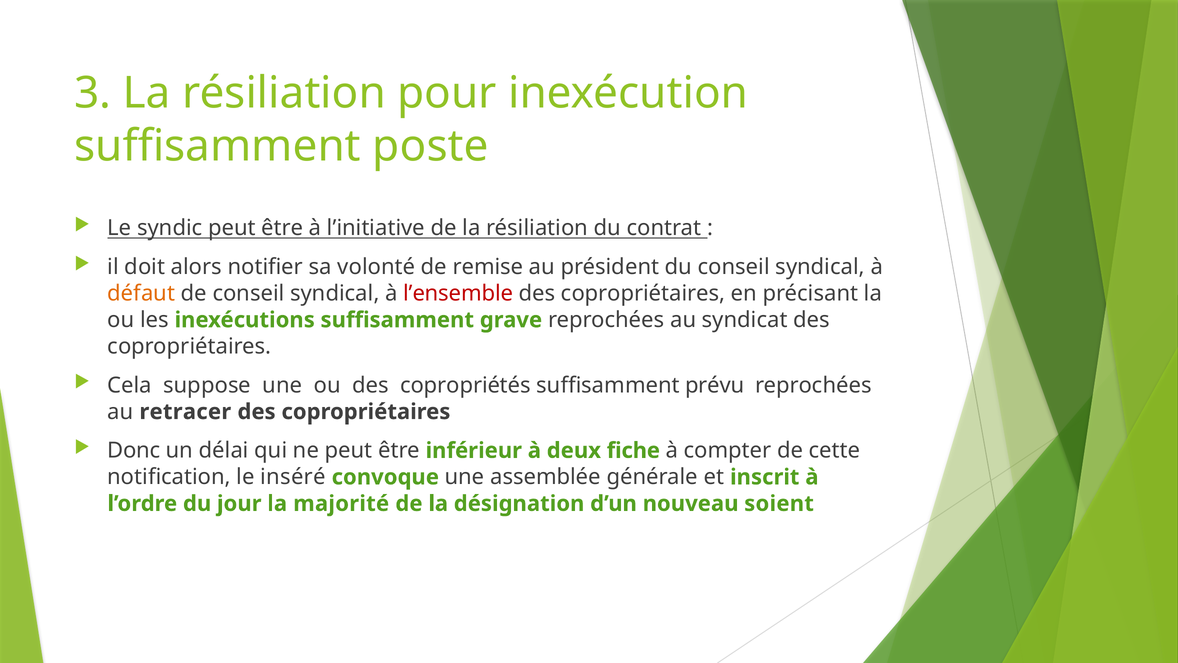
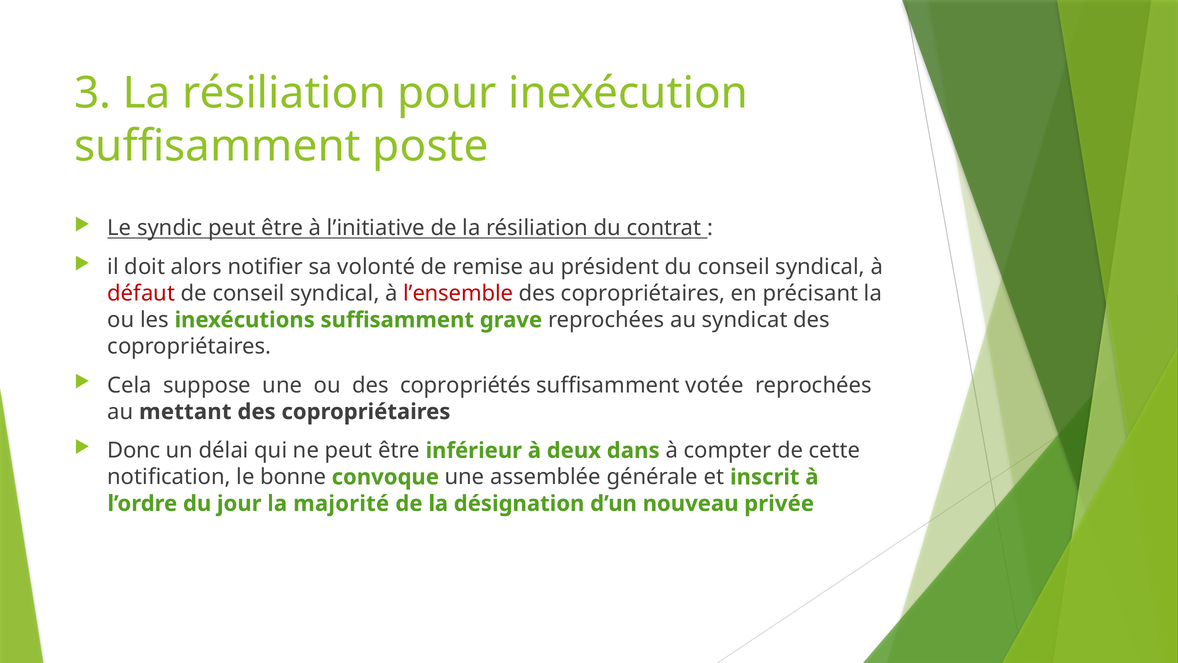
défaut colour: orange -> red (141, 293)
prévu: prévu -> votée (714, 385)
retracer: retracer -> mettant (185, 412)
fiche: fiche -> dans (633, 450)
inséré: inséré -> bonne (293, 477)
soient: soient -> privée (779, 503)
